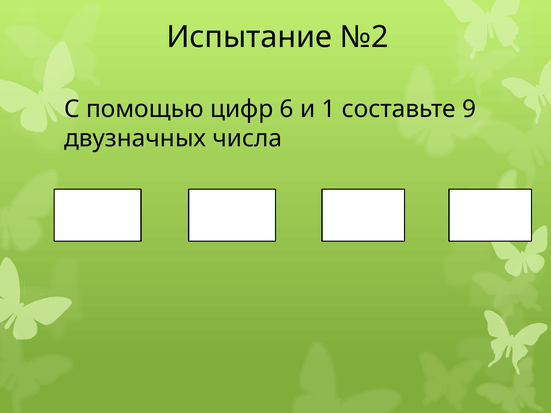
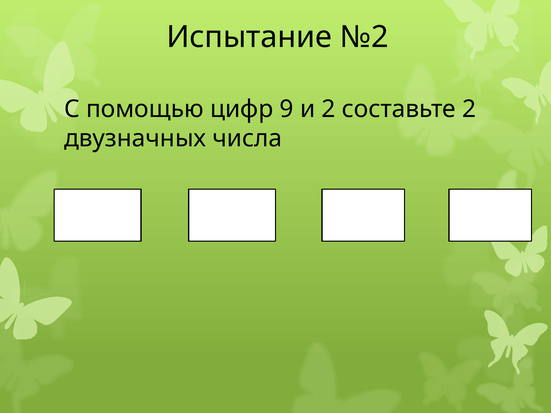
6: 6 -> 9 (287, 109)
и 1: 1 -> 2 (329, 109)
составьте 9: 9 -> 2 (469, 109)
